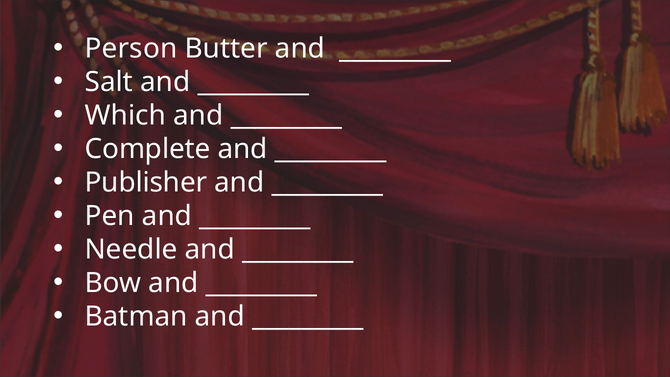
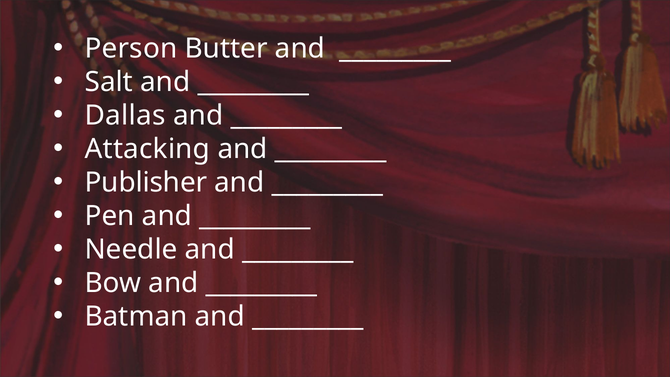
Which: Which -> Dallas (125, 116)
Complete: Complete -> Attacking (147, 149)
